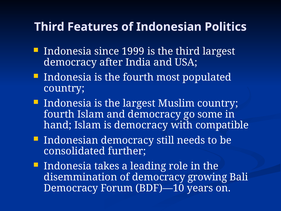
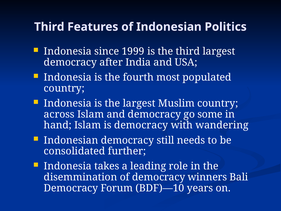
fourth: fourth -> across (59, 114)
compatible: compatible -> wandering (222, 125)
growing: growing -> winners (207, 177)
